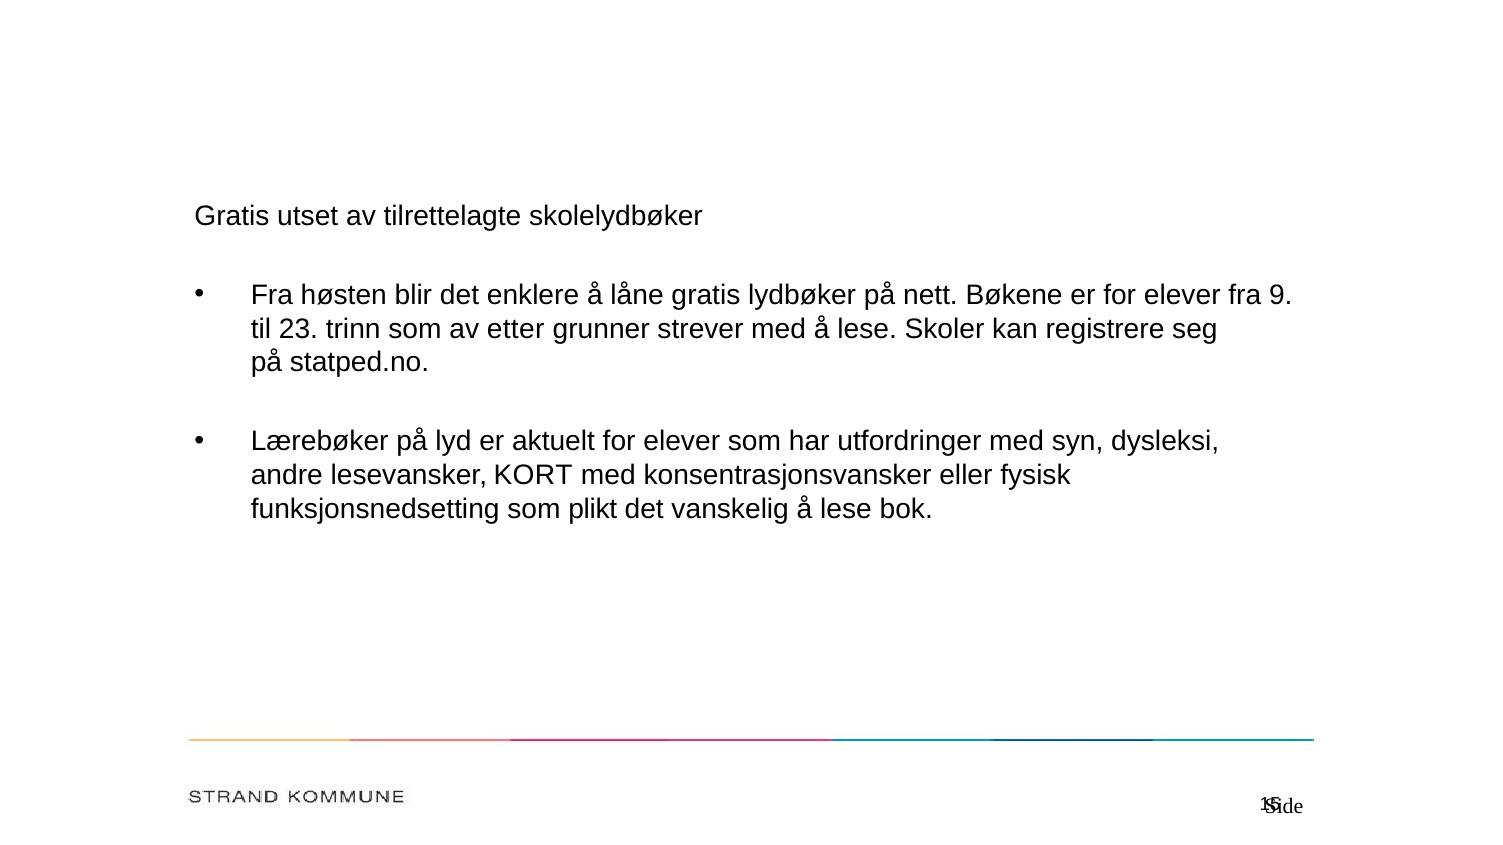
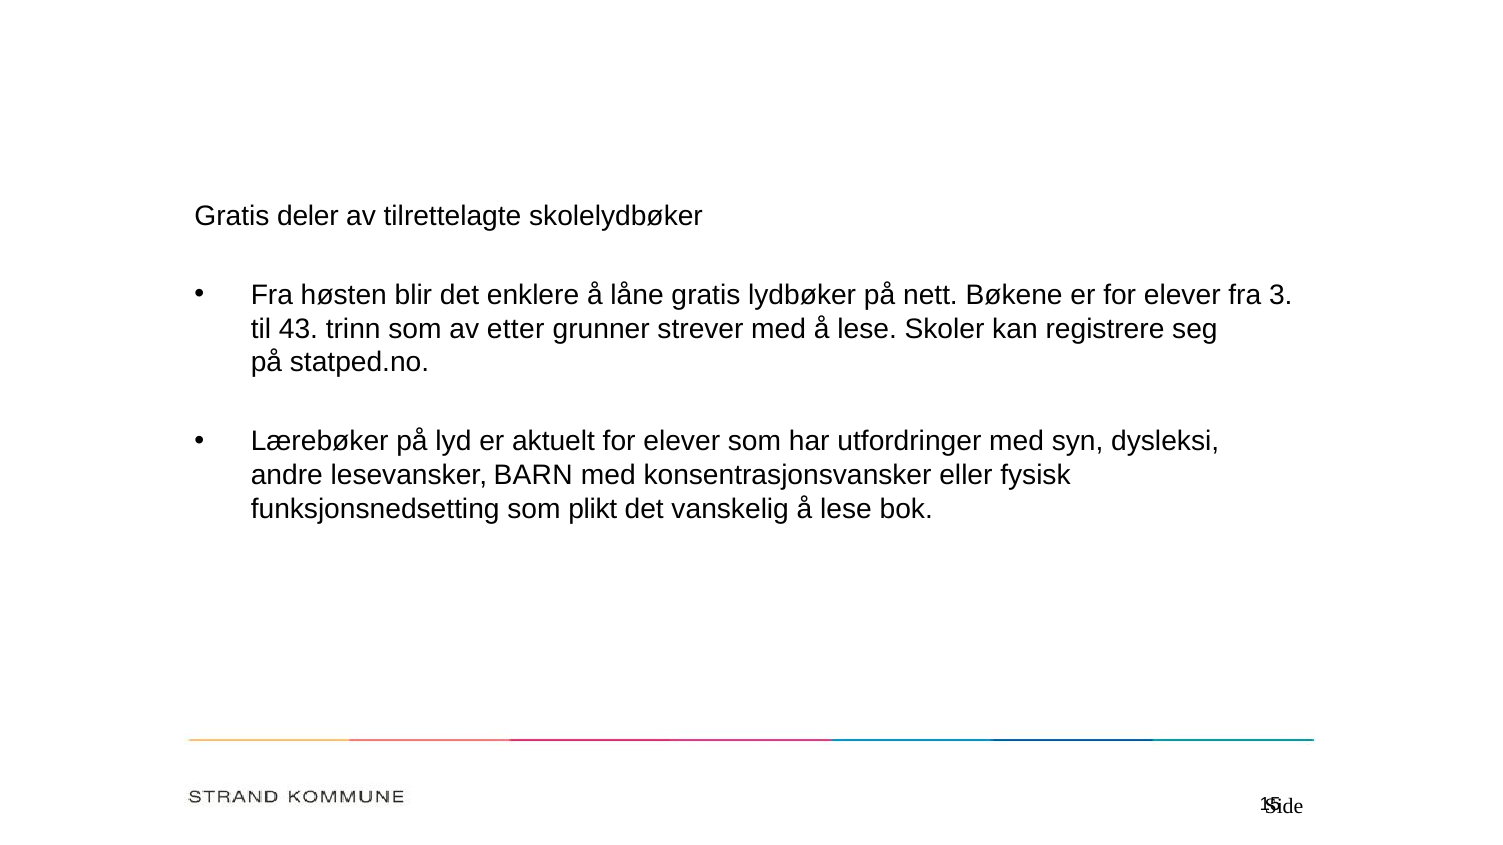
utset: utset -> deler (308, 216)
9: 9 -> 3 (1281, 295)
23: 23 -> 43 (298, 329)
KORT: KORT -> BARN (533, 476)
